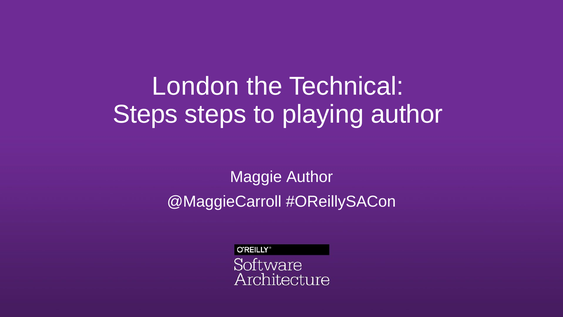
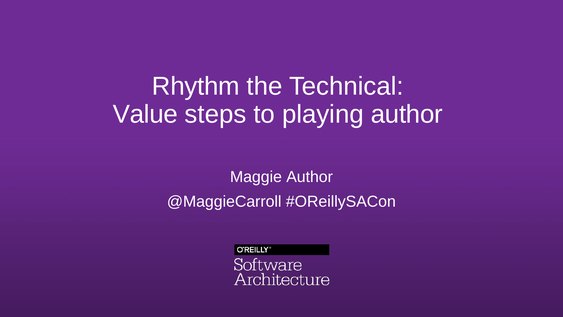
London: London -> Rhythm (196, 86)
Steps: Steps -> Value (145, 114)
